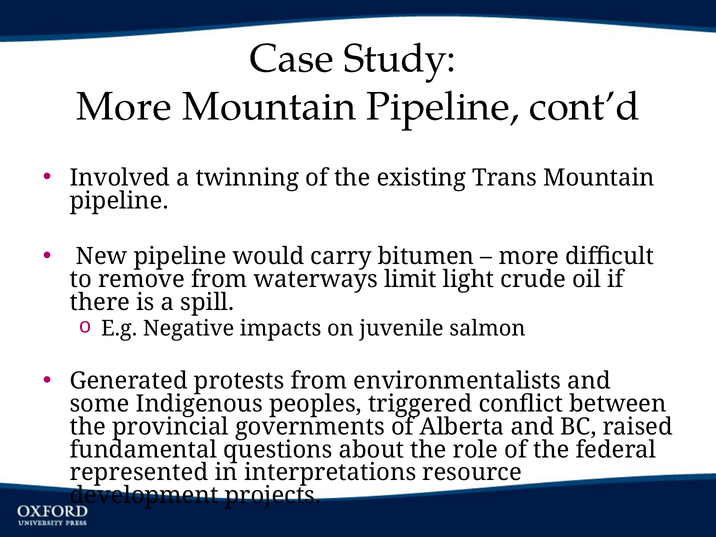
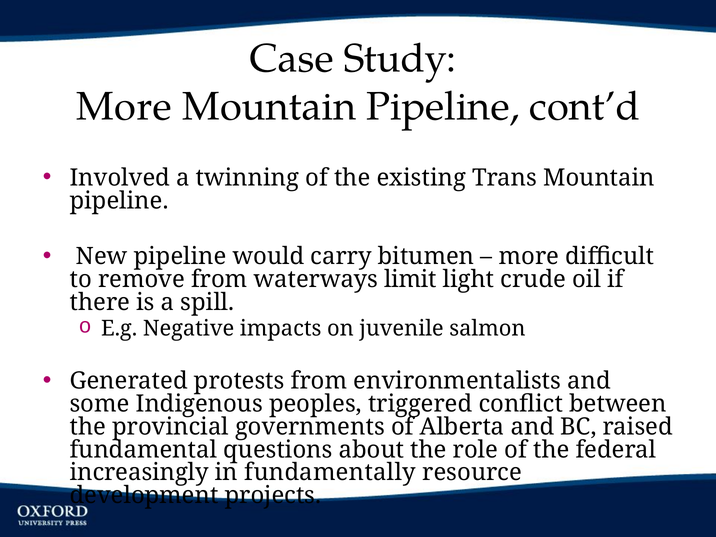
represented: represented -> increasingly (139, 473)
interpretations: interpretations -> fundamentally (330, 473)
